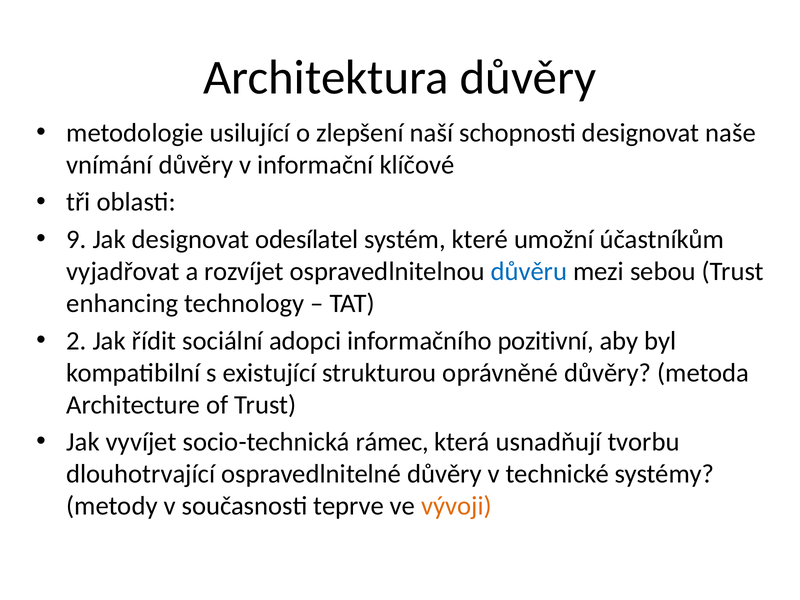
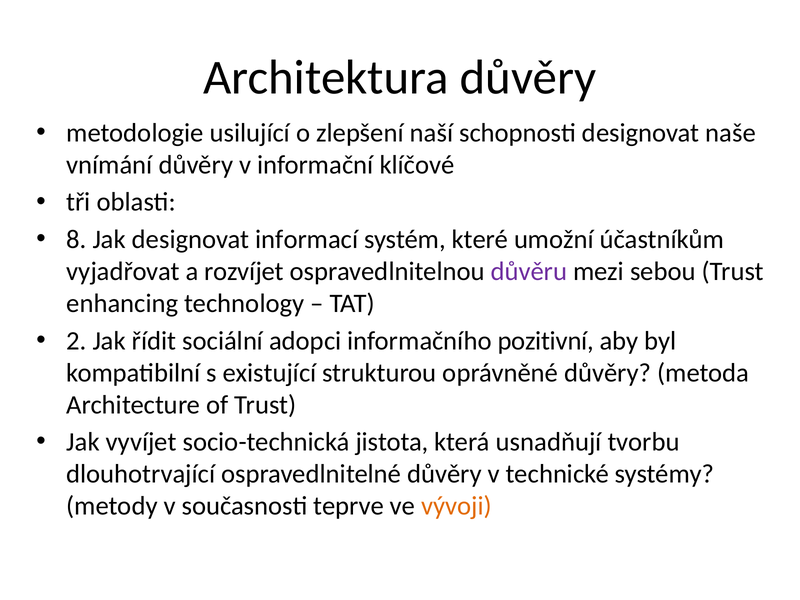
9: 9 -> 8 (76, 240)
odesílatel: odesílatel -> informací (307, 240)
důvěru colour: blue -> purple (529, 272)
rámec: rámec -> jistota (392, 442)
